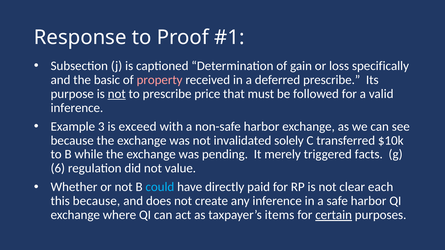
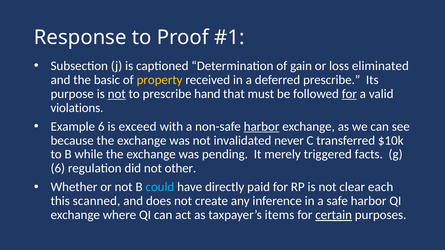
specifically: specifically -> eliminated (380, 66)
property colour: pink -> yellow (160, 80)
price: price -> hand (207, 94)
for underline: none -> present (349, 94)
inference: inference -> violations (77, 108)
Example 3: 3 -> 6 (101, 127)
harbor underline: none -> present (262, 127)
solely: solely -> never (289, 141)
value: value -> other (180, 169)
this because: because -> scanned (96, 201)
